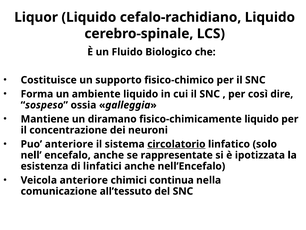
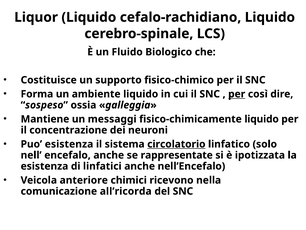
per underline: none -> present (237, 94)
diramano: diramano -> messaggi (112, 119)
Puo anteriore: anteriore -> esistenza (69, 144)
continua: continua -> ricevono (171, 180)
all’tessuto: all’tessuto -> all’ricorda (126, 191)
